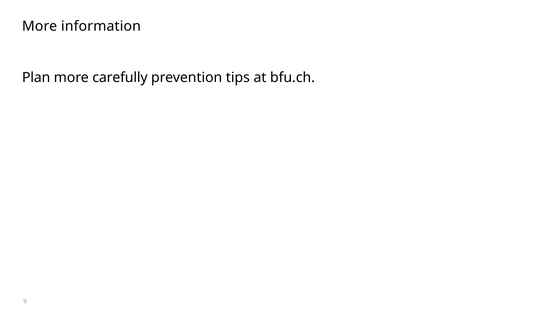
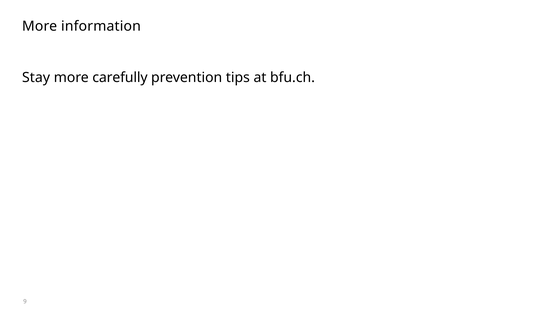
Plan: Plan -> Stay (36, 78)
